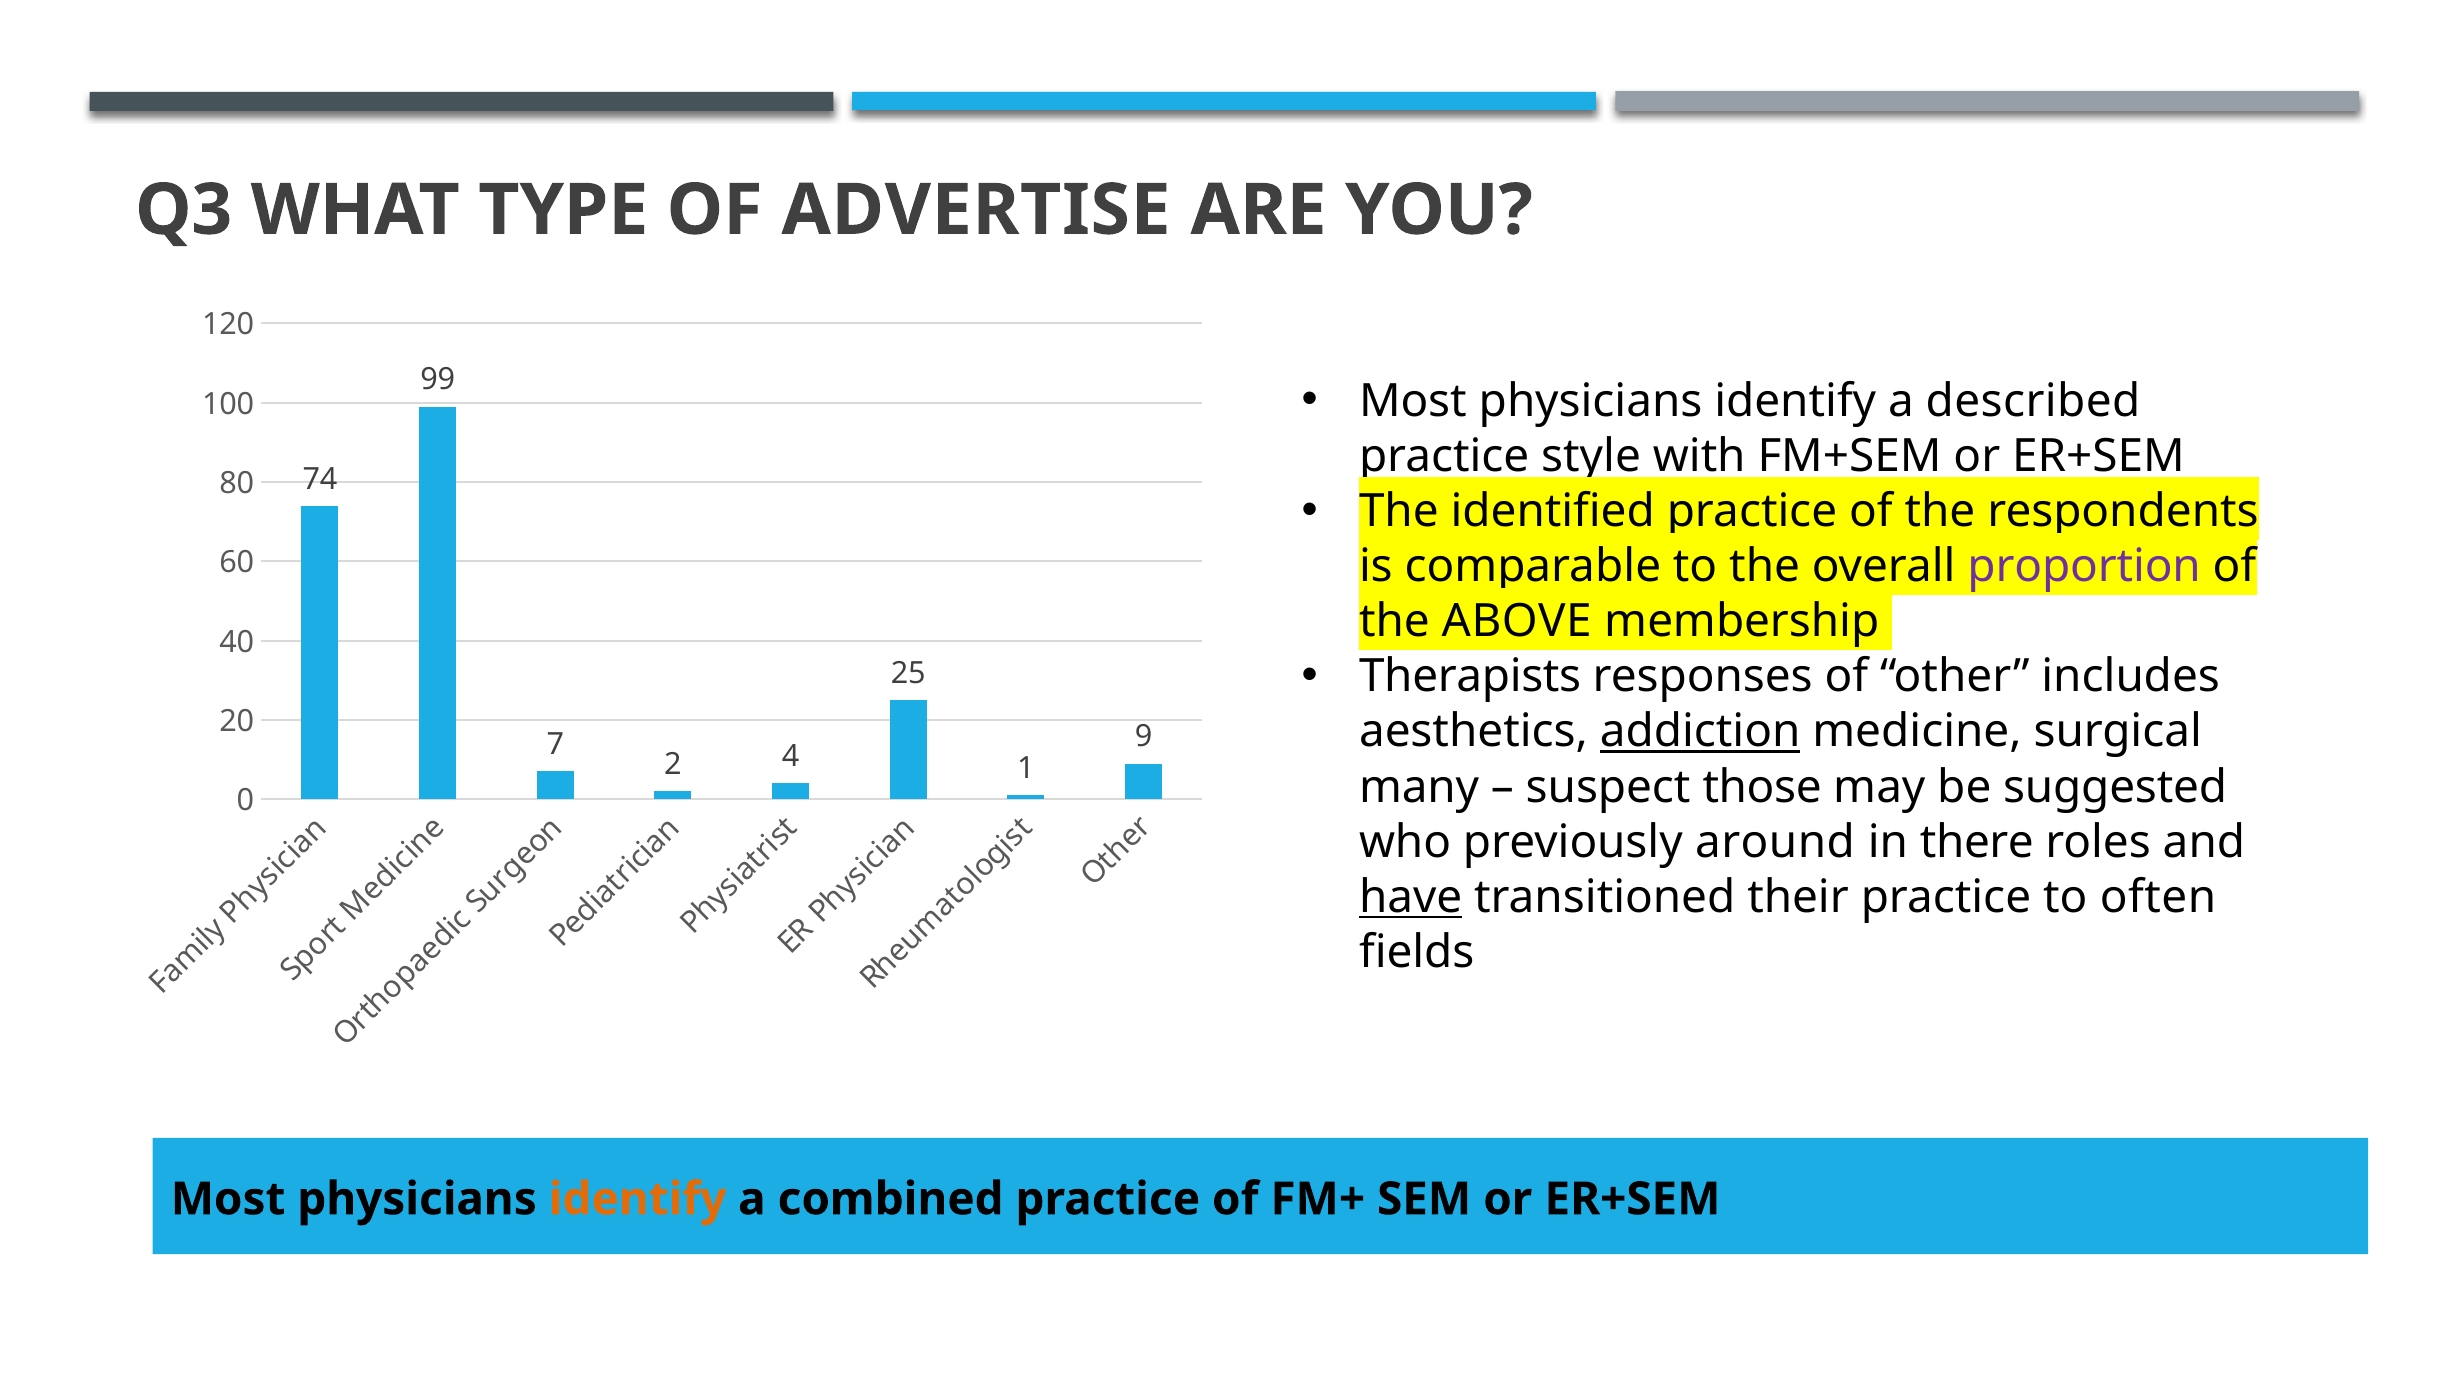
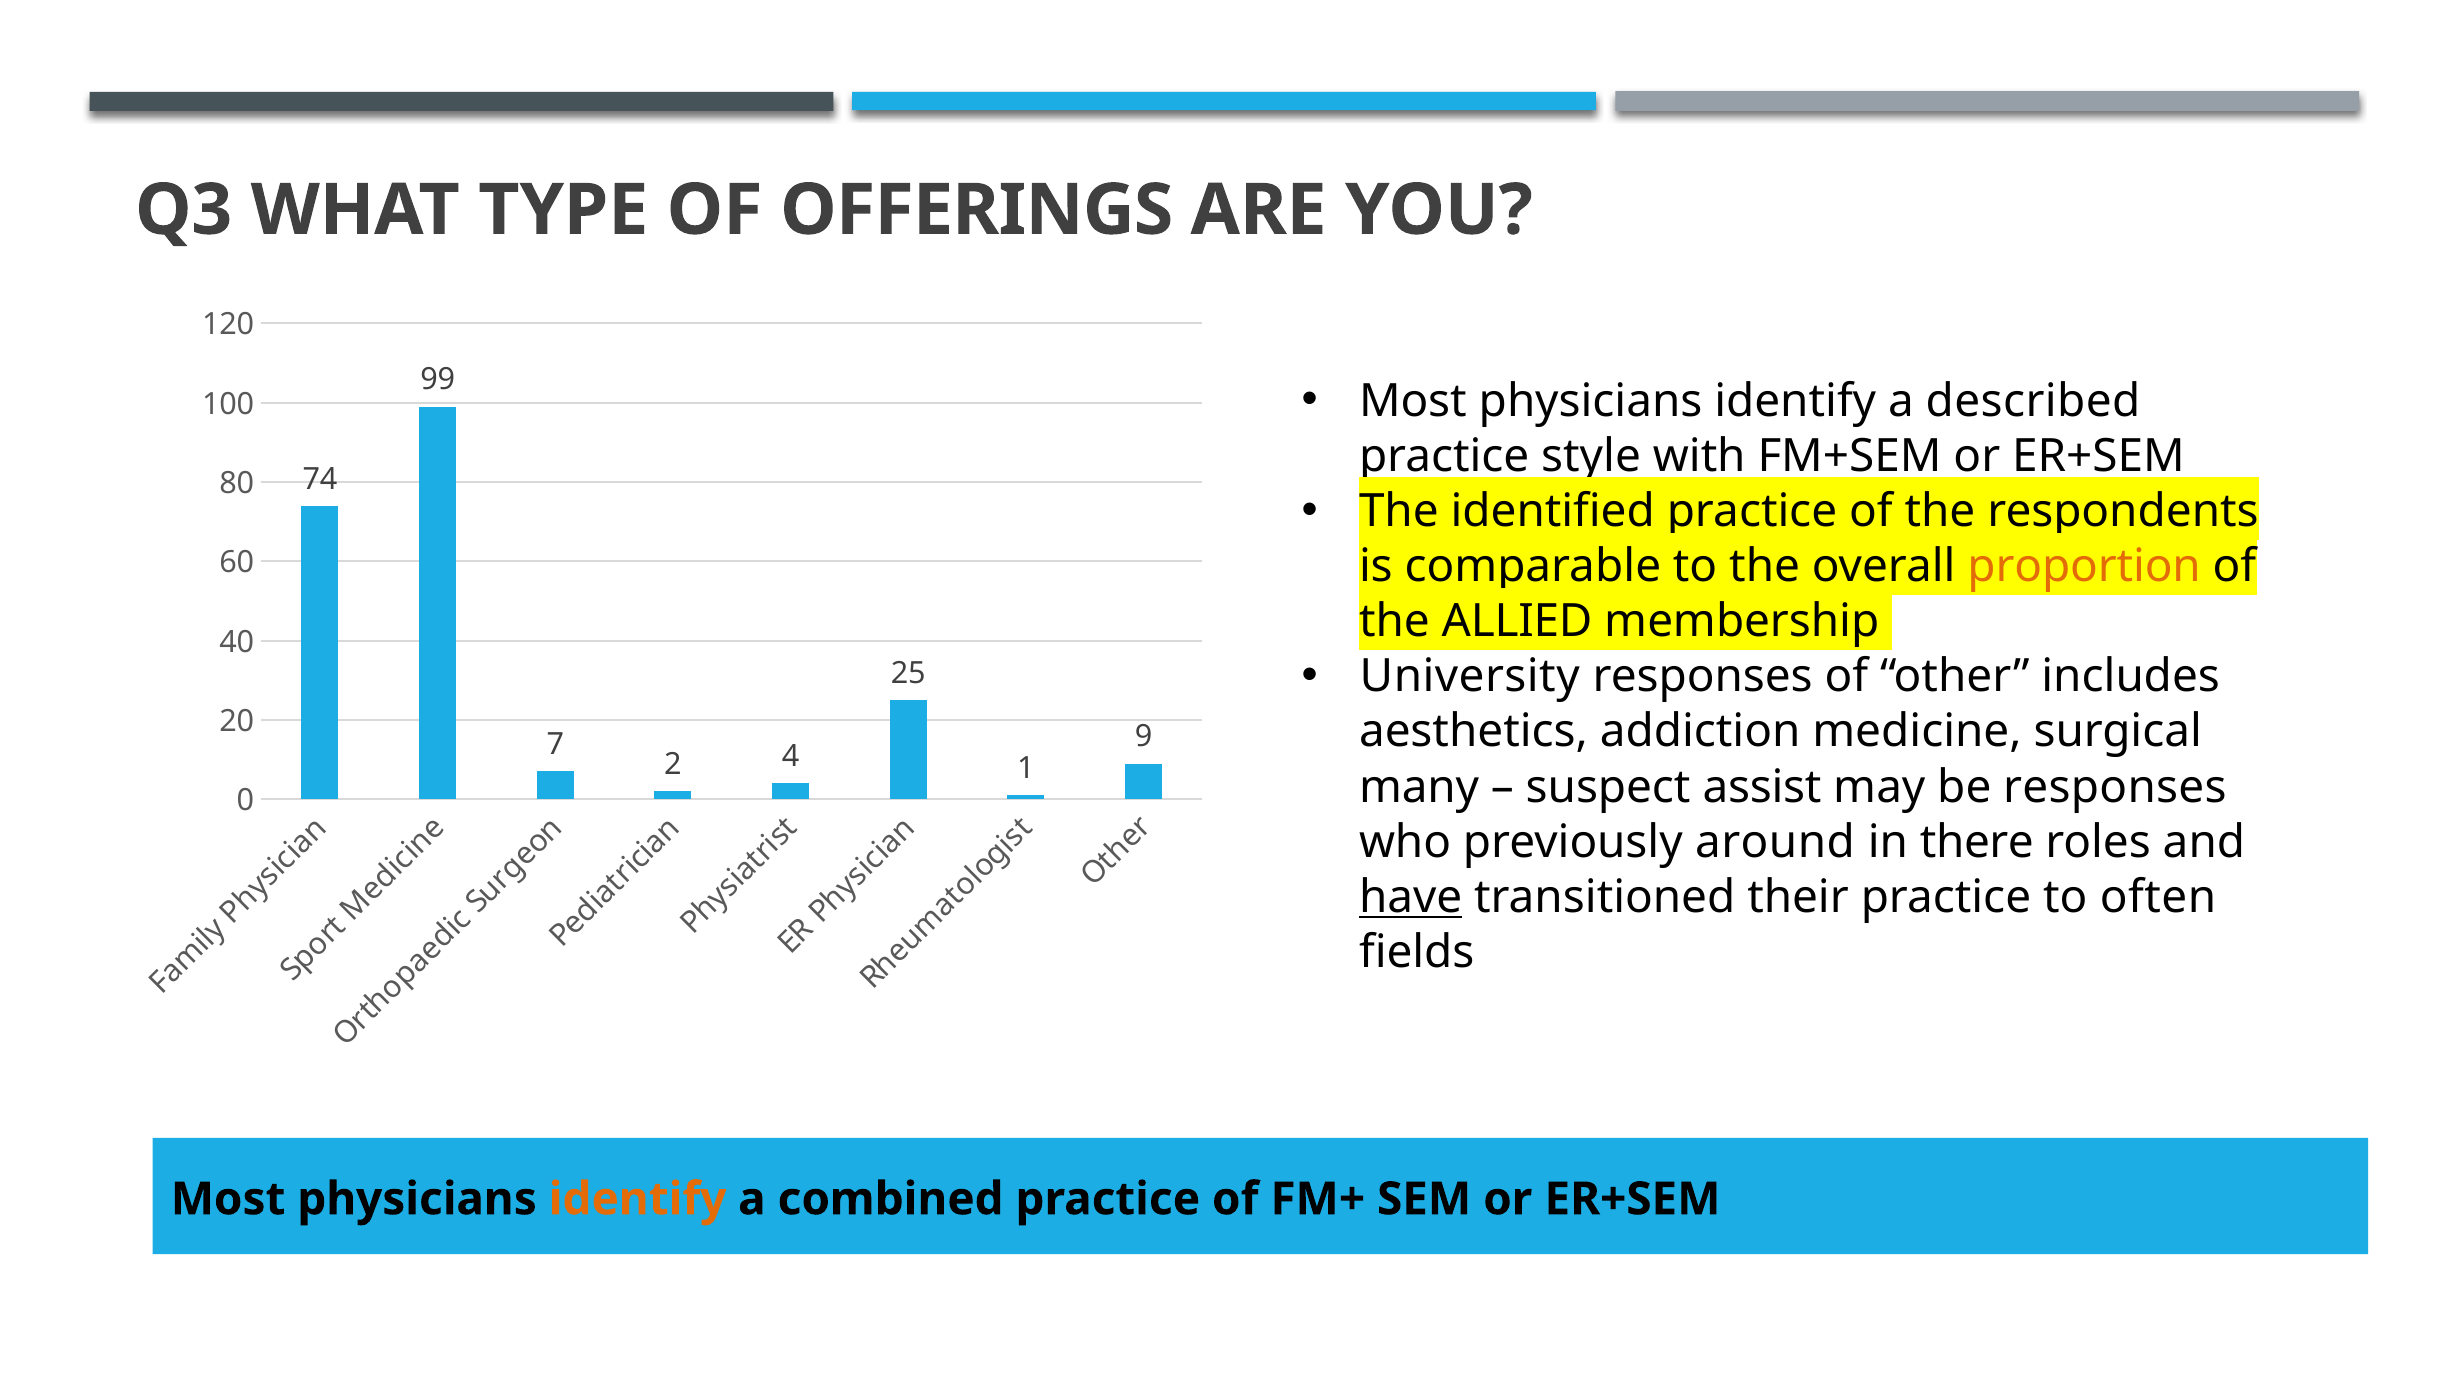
ADVERTISE: ADVERTISE -> OFFERINGS (977, 210)
proportion colour: purple -> orange (2084, 566)
ABOVE: ABOVE -> ALLIED (1517, 621)
Therapists: Therapists -> University (1470, 676)
addiction underline: present -> none (1700, 732)
those: those -> assist (1762, 787)
be suggested: suggested -> responses (2115, 787)
